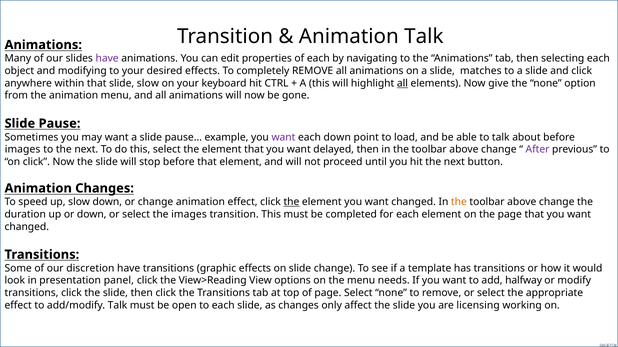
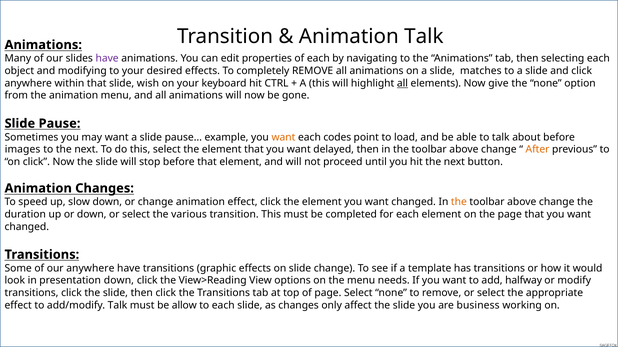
slide slow: slow -> wish (148, 83)
want colour: purple -> orange (283, 137)
each down: down -> codes (337, 137)
After colour: purple -> orange (538, 150)
the underline: present -> none (291, 202)
the images: images -> various (189, 215)
our discretion: discretion -> anywhere (90, 269)
presentation panel: panel -> down (119, 281)
open: open -> allow (184, 306)
licensing: licensing -> business (478, 306)
